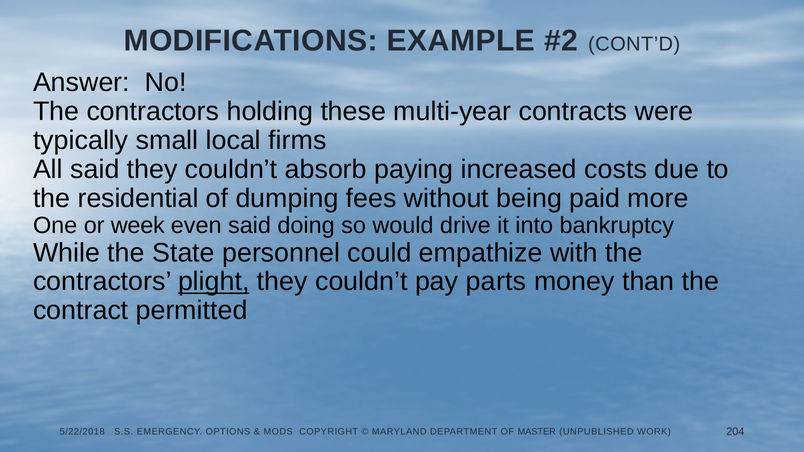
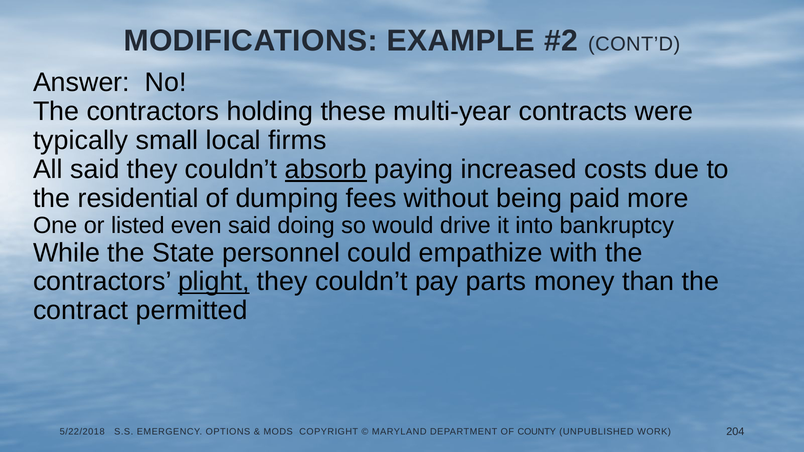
absorb underline: none -> present (326, 170)
week: week -> listed (138, 226)
MASTER: MASTER -> COUNTY (537, 432)
